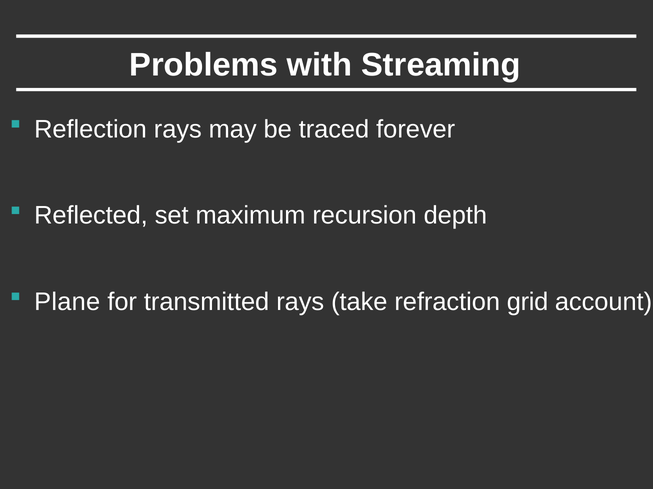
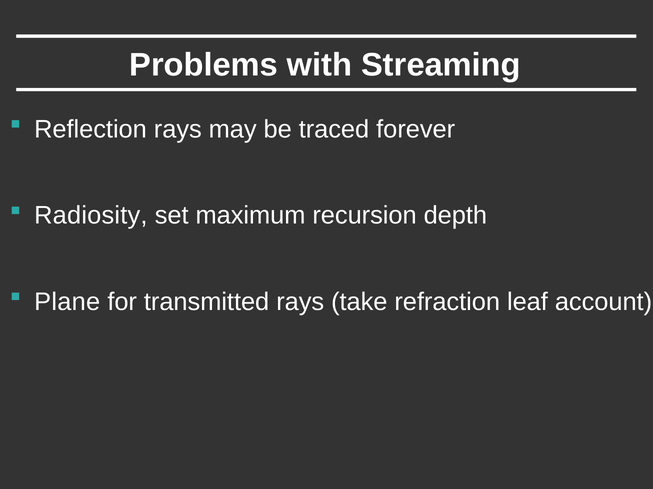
Reflected: Reflected -> Radiosity (91, 216)
grid: grid -> leaf (527, 302)
